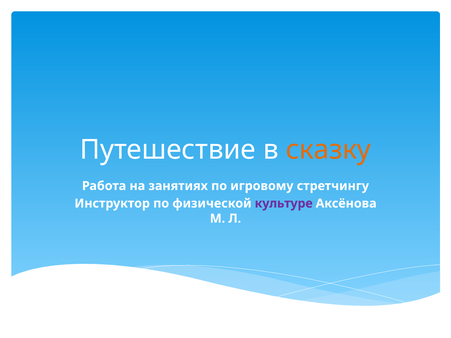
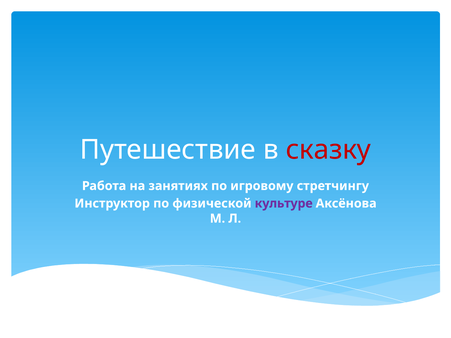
сказку colour: orange -> red (328, 150)
